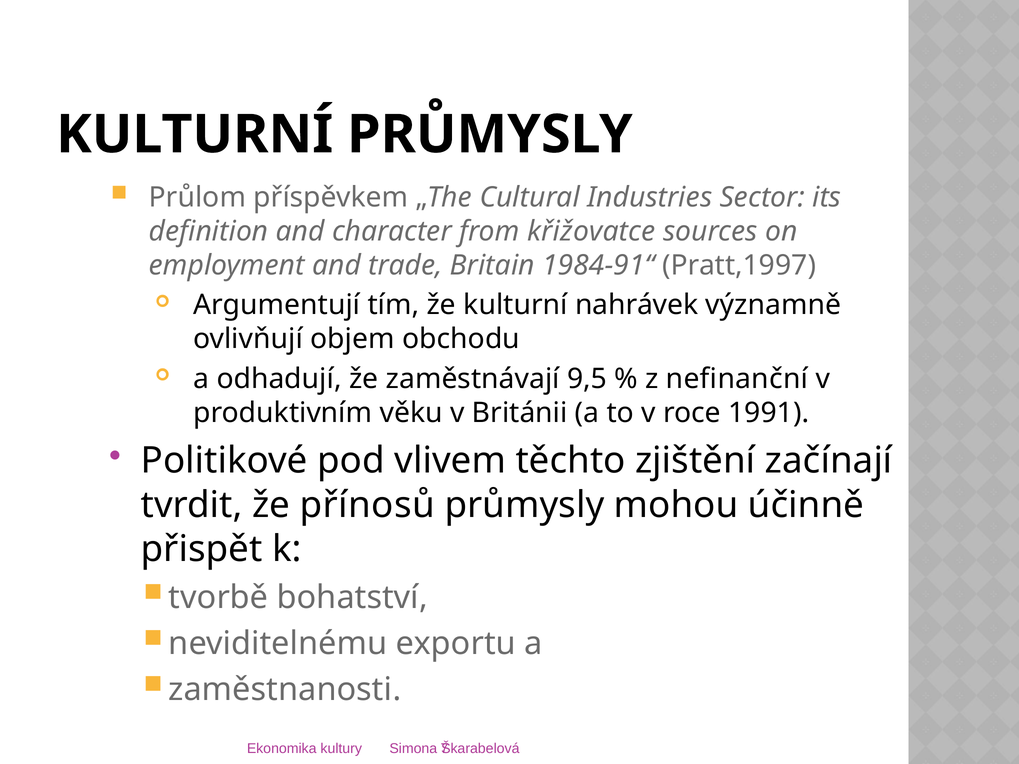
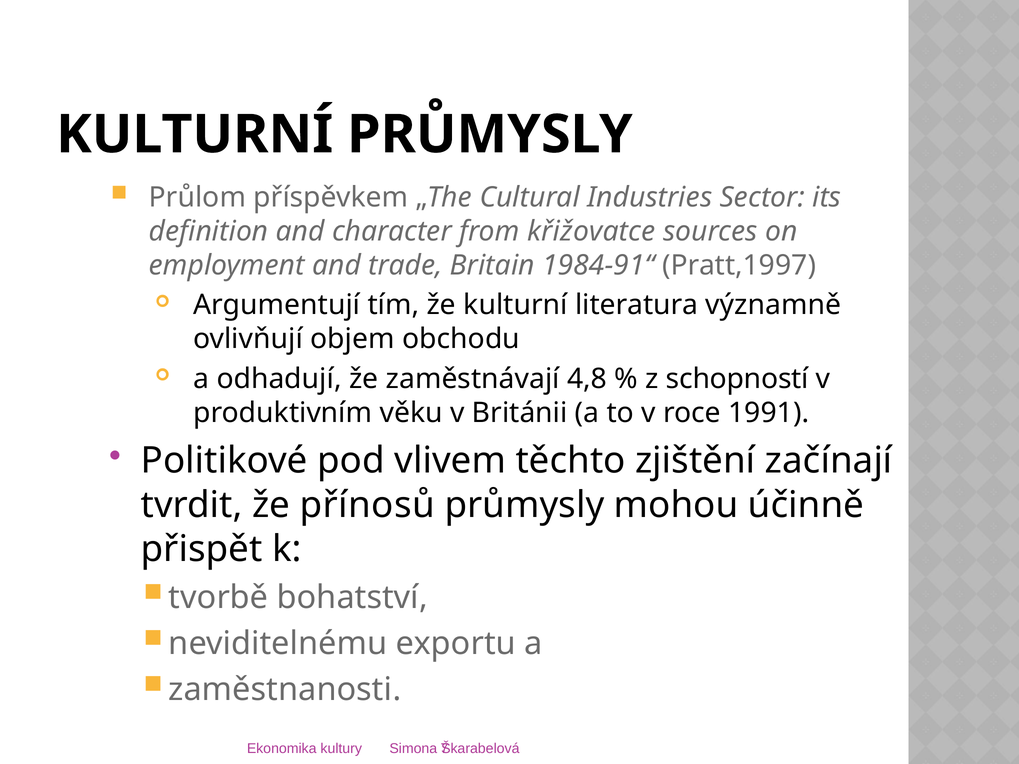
nahrávek: nahrávek -> literatura (637, 305)
9,5: 9,5 -> 4,8 (587, 379)
nefinanční: nefinanční -> schopností (737, 379)
